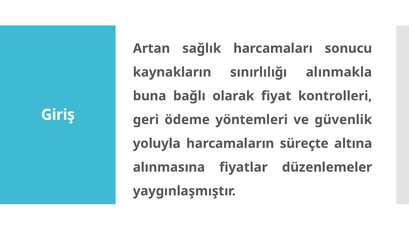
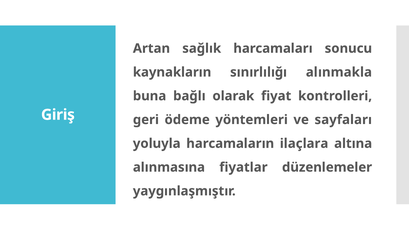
güvenlik: güvenlik -> sayfaları (343, 120)
süreçte: süreçte -> ilaçlara (304, 144)
